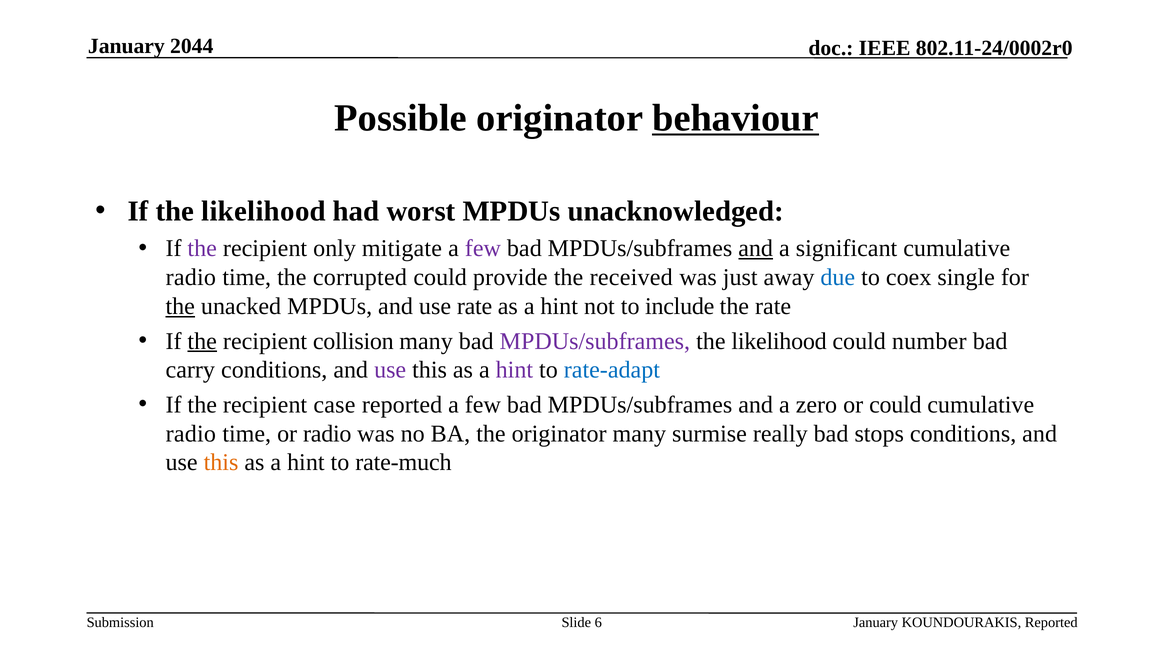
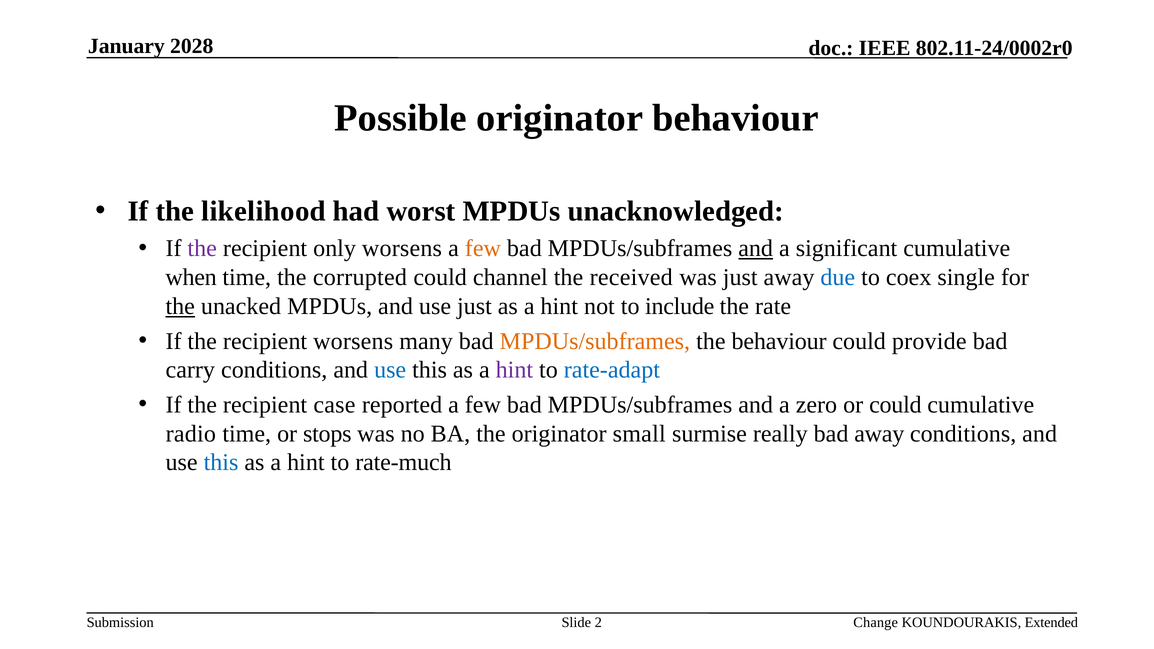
2044: 2044 -> 2028 (192, 46)
behaviour underline: present -> none (735, 118)
only mitigate: mitigate -> worsens (402, 249)
few colour: purple -> orange (483, 249)
radio: radio -> when (191, 277)
provide: provide -> channel (510, 277)
use rate: rate -> just (474, 306)
the underline: present -> none (202, 341)
recipient collision: collision -> worsens (353, 341)
MPDUs/subframes colour: purple -> orange (595, 341)
likelihood: likelihood -> behaviour (779, 341)
number: number -> provide (929, 341)
use colour: purple -> blue (390, 370)
or radio: radio -> stops (327, 434)
originator many: many -> small (639, 434)
bad stops: stops -> away (879, 434)
this colour: orange -> blue (221, 463)
6: 6 -> 2 (598, 623)
January: January -> Change (876, 623)
KOUNDOURAKIS Reported: Reported -> Extended (1051, 623)
